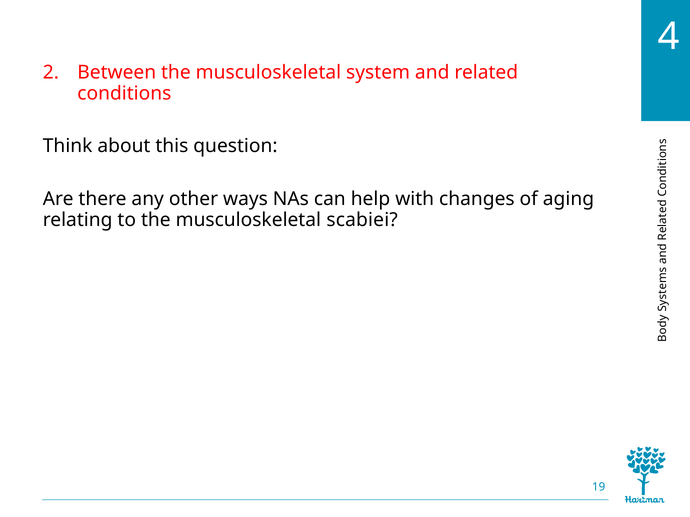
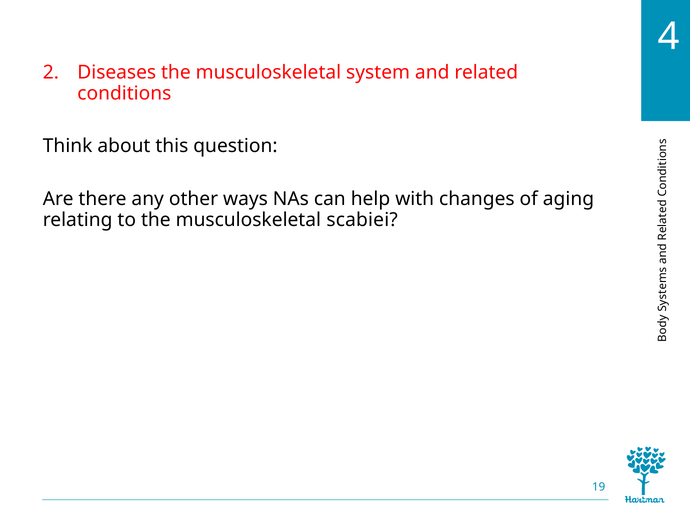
Between: Between -> Diseases (117, 73)
